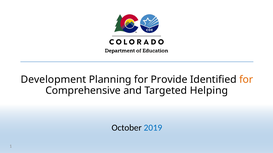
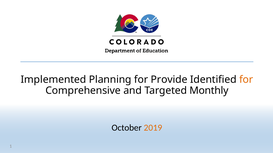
Development: Development -> Implemented (53, 80)
Helping: Helping -> Monthly (209, 91)
2019 colour: blue -> orange (153, 128)
